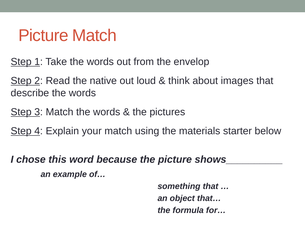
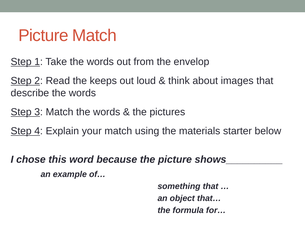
native: native -> keeps (103, 81)
